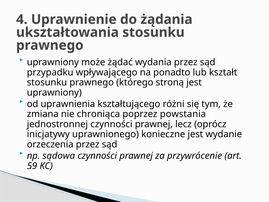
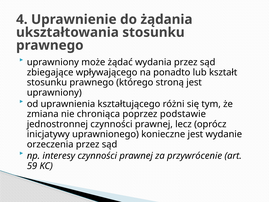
przypadku: przypadku -> zbiegające (50, 72)
powstania: powstania -> podstawie (183, 114)
sądowa: sądowa -> interesy (59, 156)
